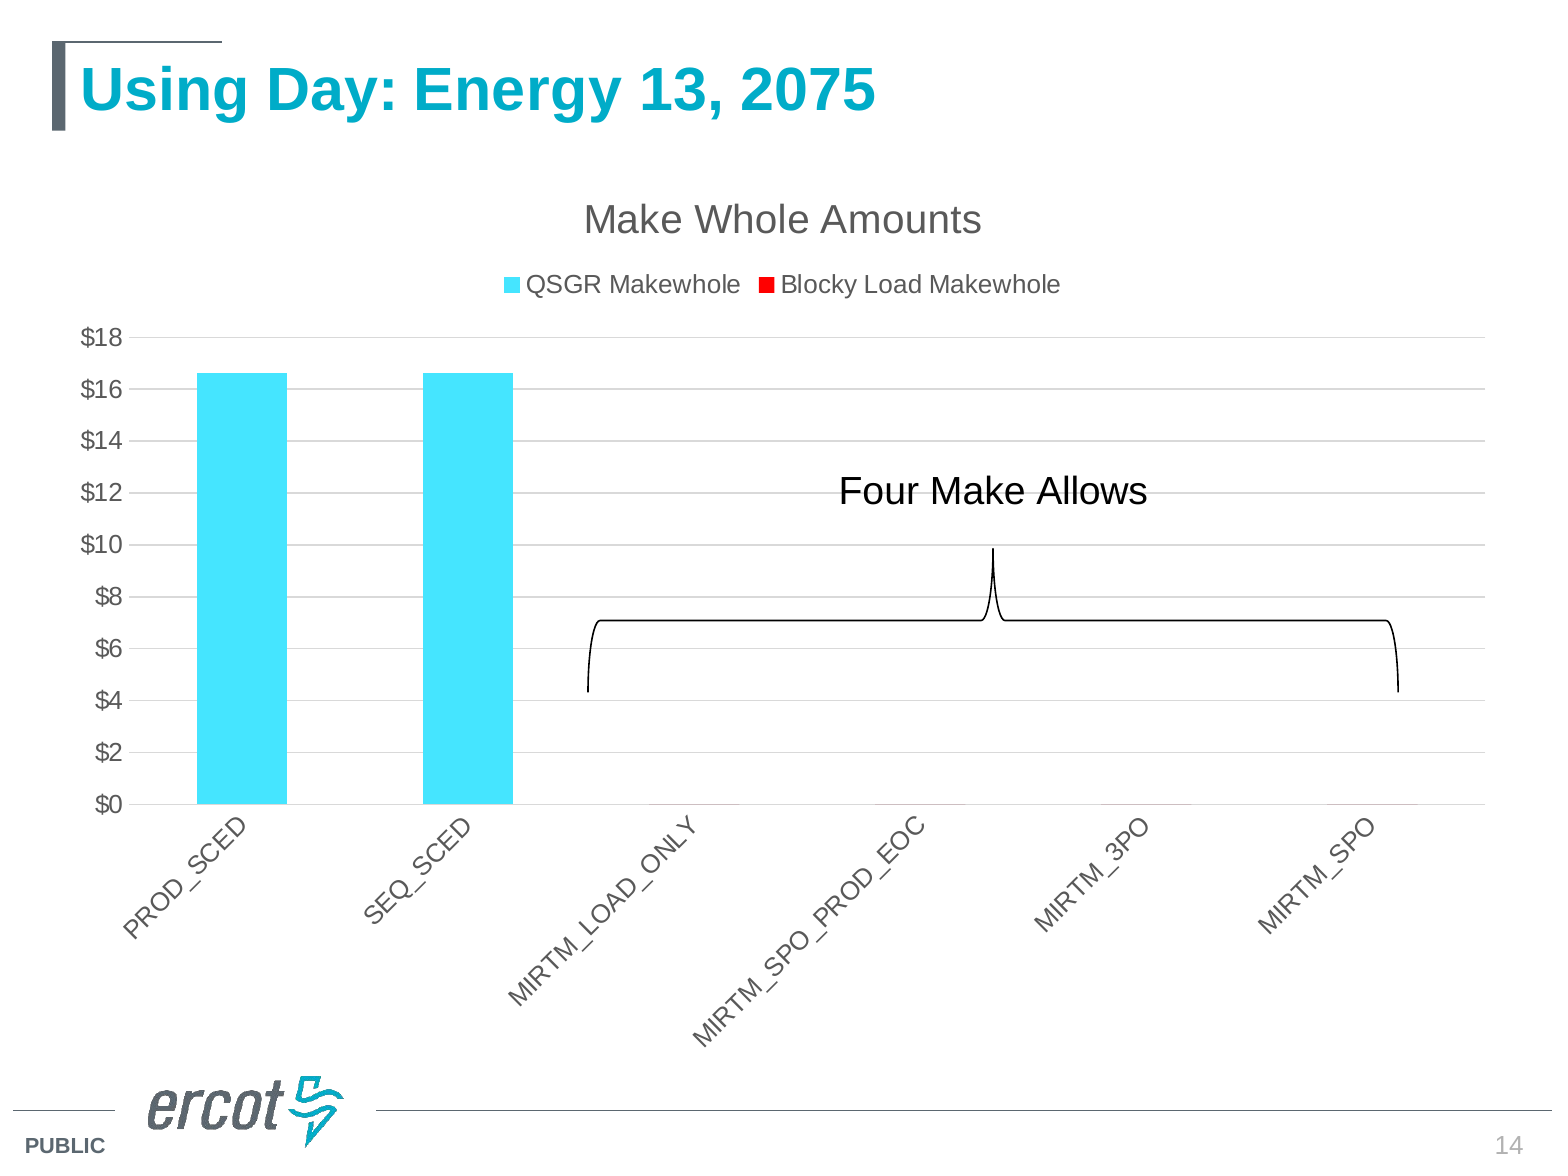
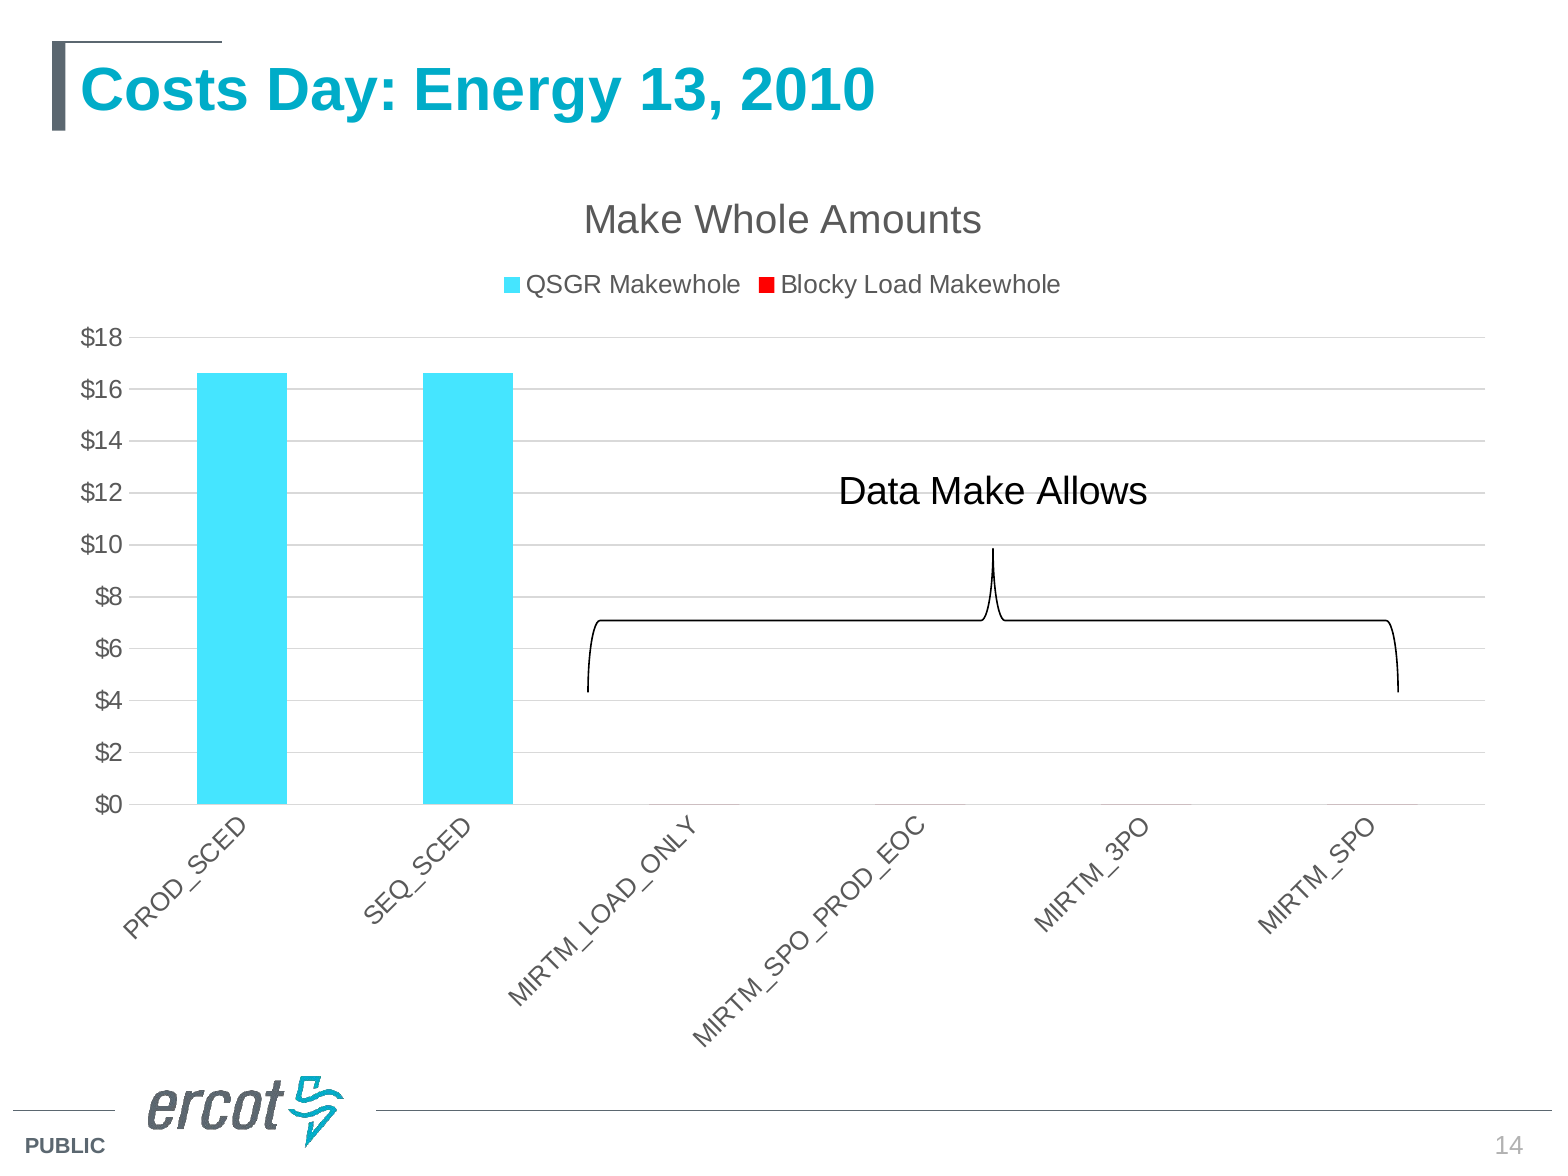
Using: Using -> Costs (165, 90)
2075: 2075 -> 2010 (809, 90)
Four: Four -> Data (879, 491)
